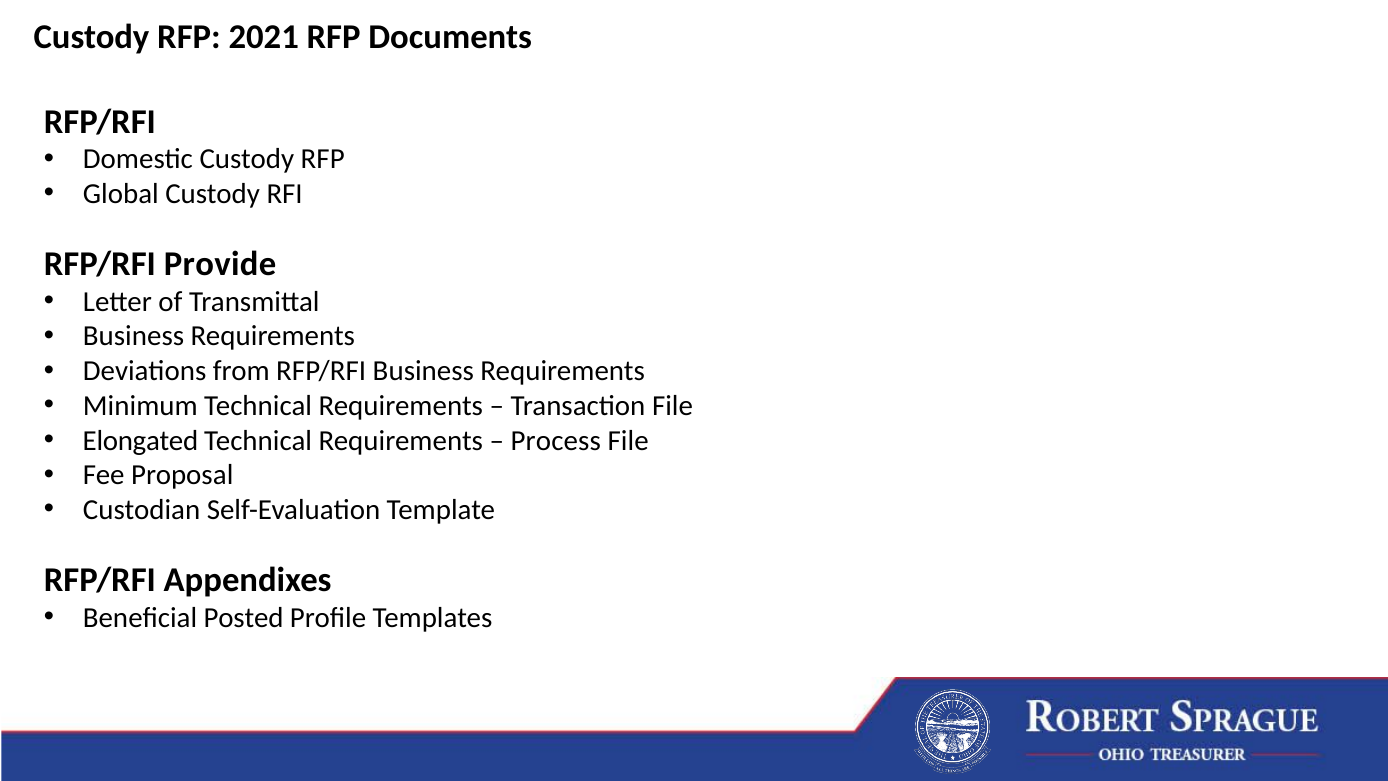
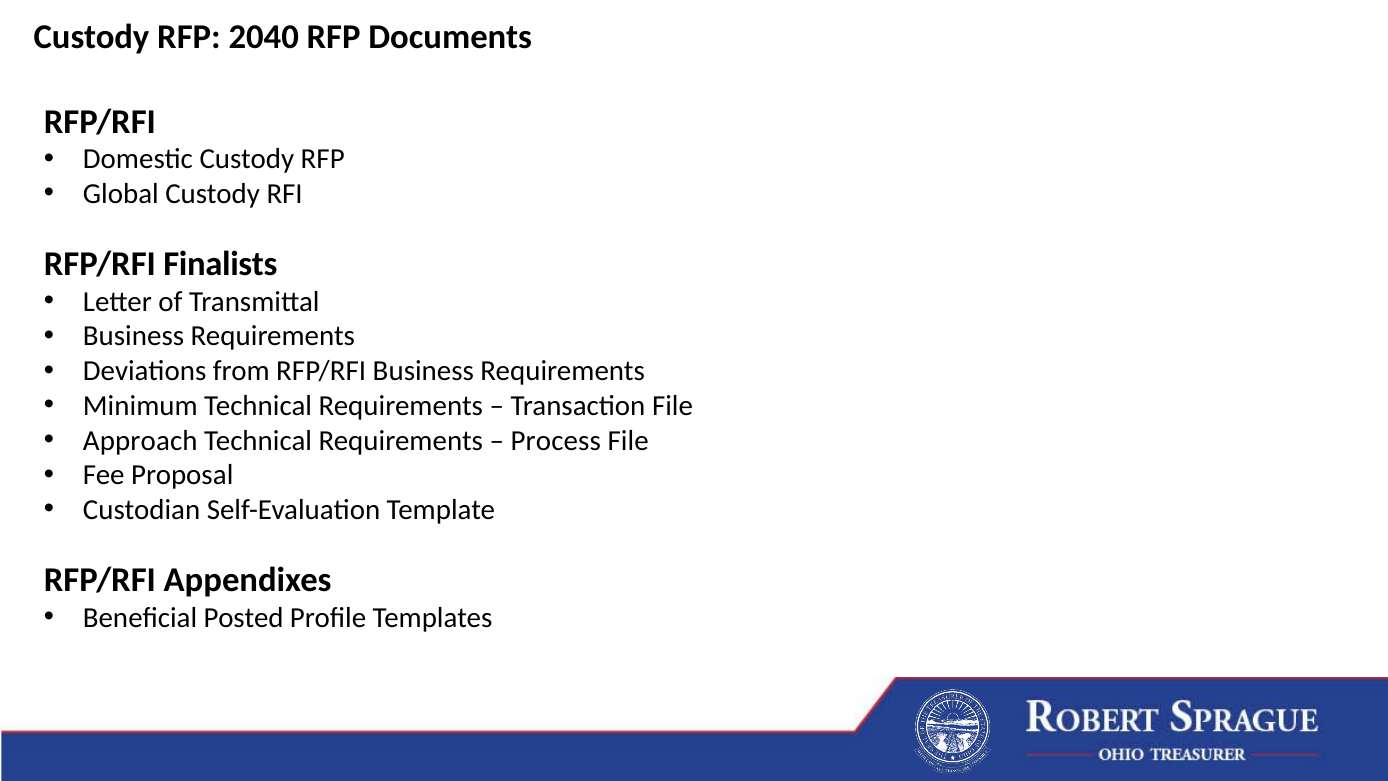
2021: 2021 -> 2040 (264, 37)
Provide: Provide -> Finalists (220, 264)
Elongated: Elongated -> Approach (140, 440)
